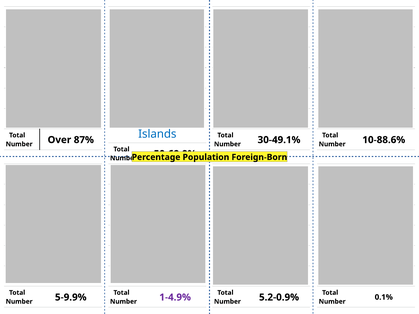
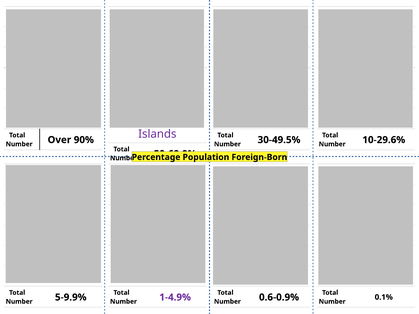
Islands colour: blue -> purple (157, 134)
87%: 87% -> 90% (84, 140)
30-49.1%: 30-49.1% -> 30-49.5% (279, 140)
10-88.6%: 10-88.6% -> 10-29.6% (384, 140)
5.2-0.9%: 5.2-0.9% -> 0.6-0.9% (279, 298)
